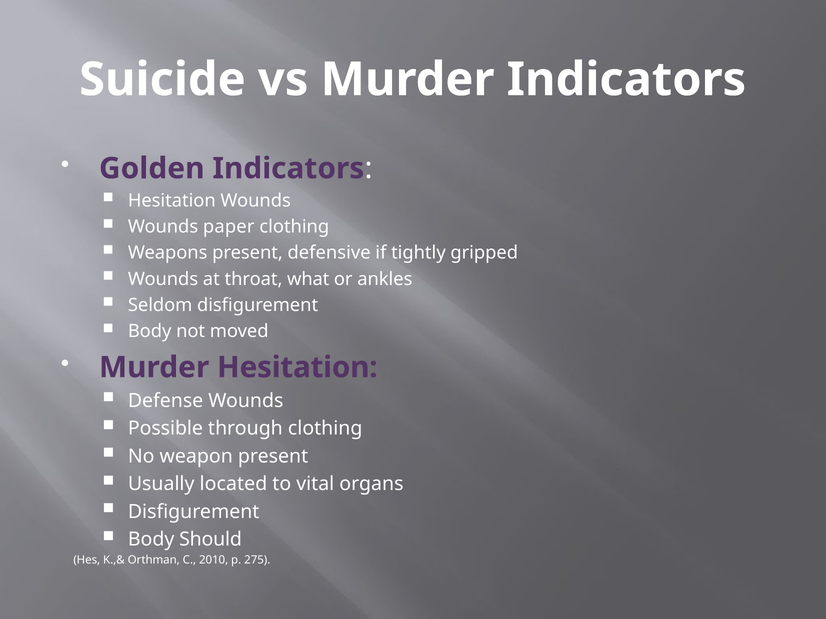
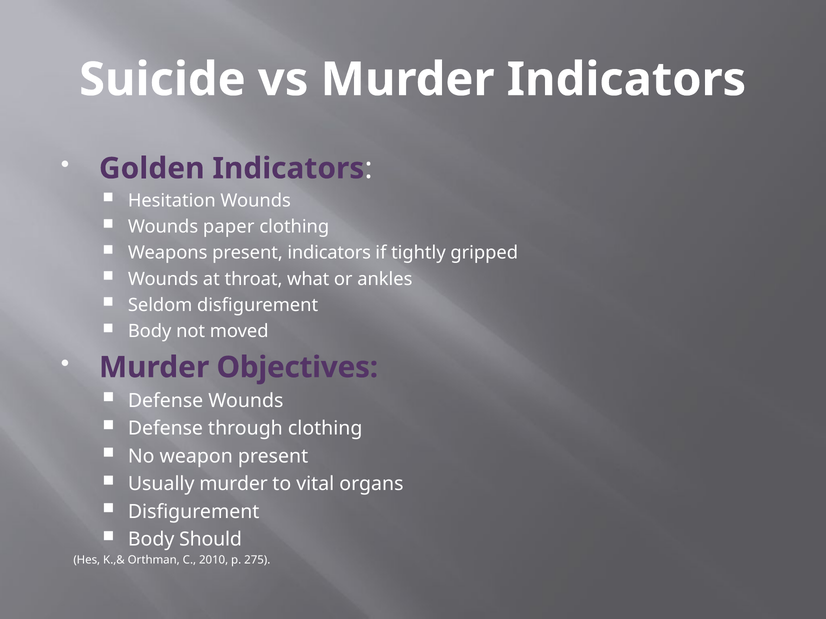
present defensive: defensive -> indicators (329, 253)
Murder Hesitation: Hesitation -> Objectives (297, 368)
Possible: Possible -> Defense (165, 429)
Usually located: located -> murder (234, 484)
